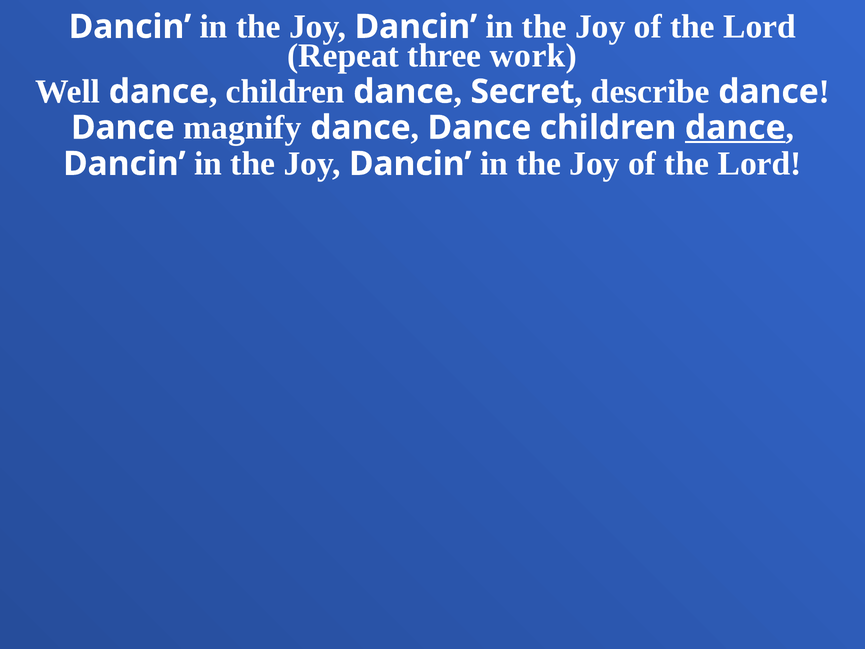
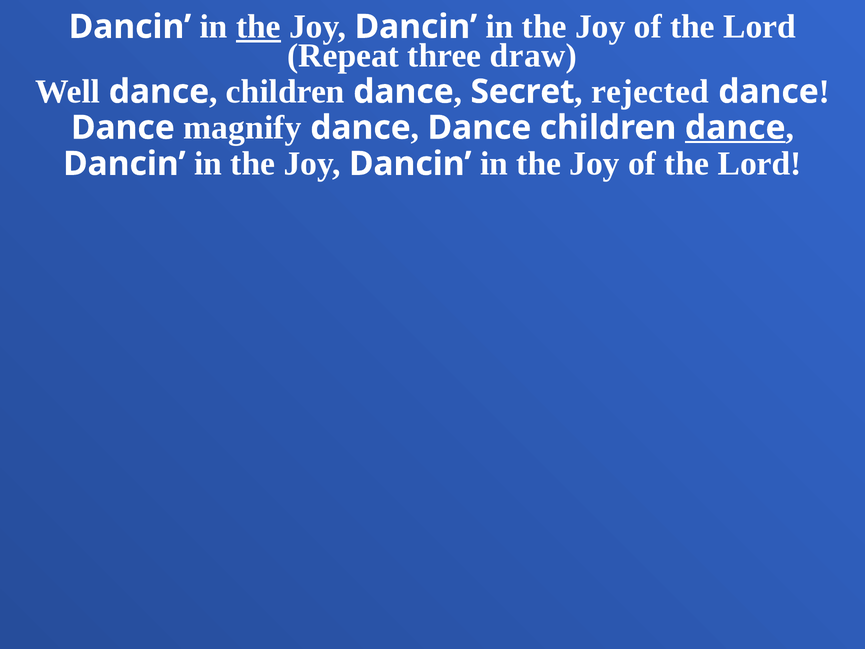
the underline: none -> present (258, 27)
work: work -> draw (533, 56)
describe: describe -> rejected (650, 92)
